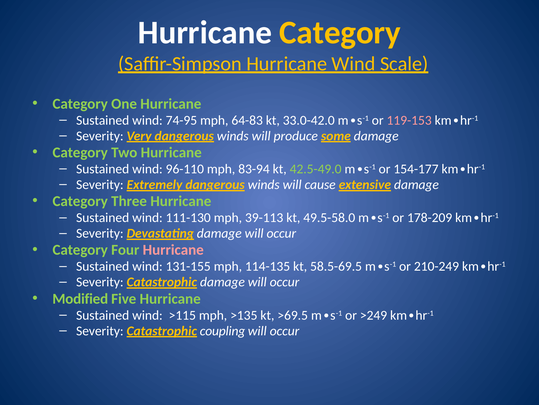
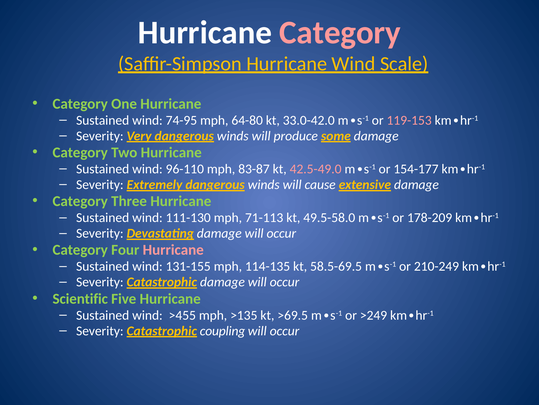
Category colour: yellow -> pink (340, 32)
64-83: 64-83 -> 64-80 (247, 120)
83-94: 83-94 -> 83-87 (254, 169)
42.5-49.0 colour: light green -> pink (316, 169)
39-113: 39-113 -> 71-113 (264, 217)
Modified: Modified -> Scientific (80, 298)
>115: >115 -> >455 (182, 315)
